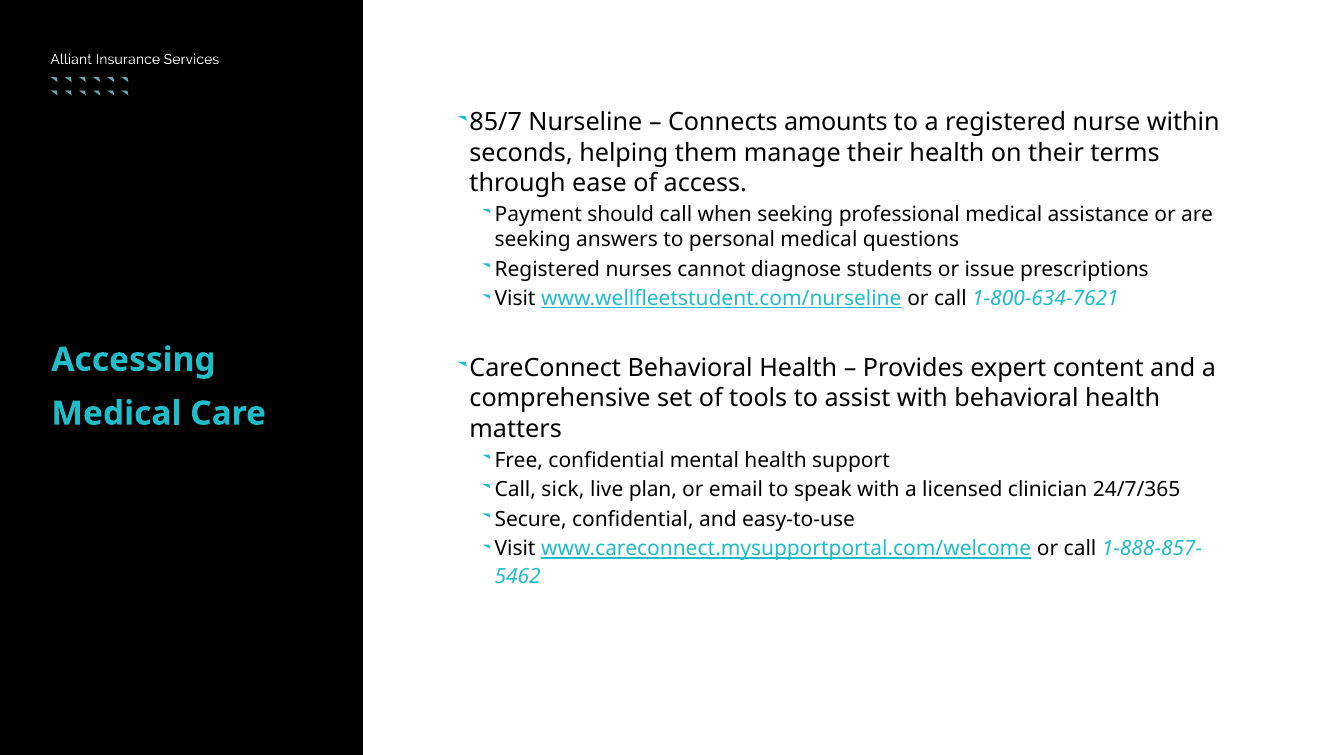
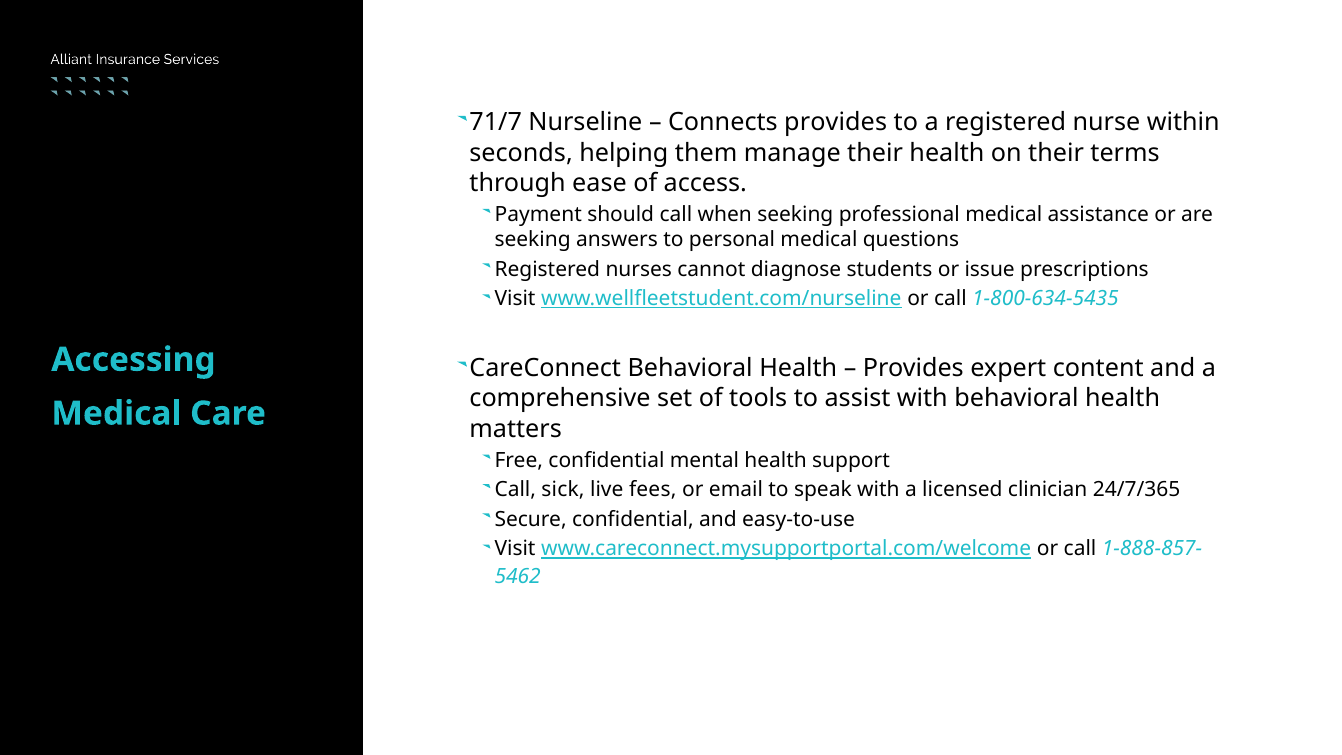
85/7: 85/7 -> 71/7 (496, 123)
Connects amounts: amounts -> provides (836, 123)
1-800-634-7621: 1-800-634-7621 -> 1-800-634-5435 (1045, 298)
plan: plan -> fees (653, 490)
